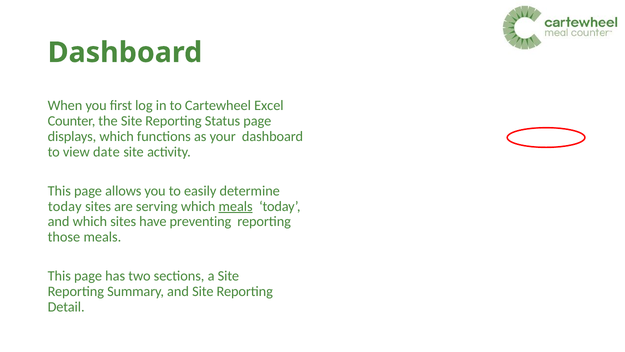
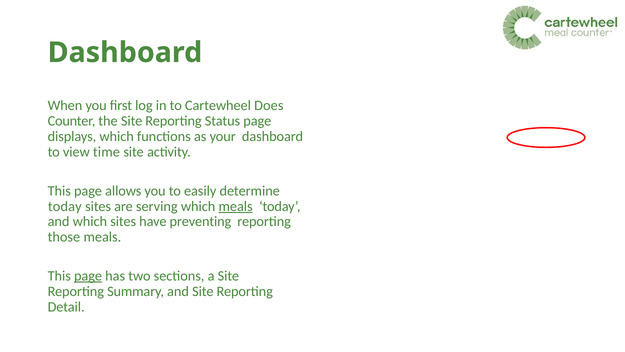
Excel: Excel -> Does (269, 106)
date: date -> time (106, 152)
page underline: none -> present (88, 276)
